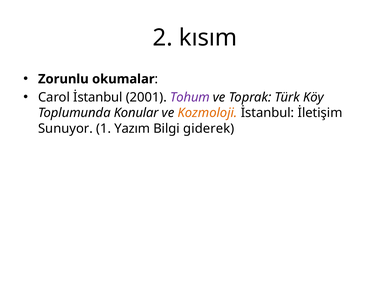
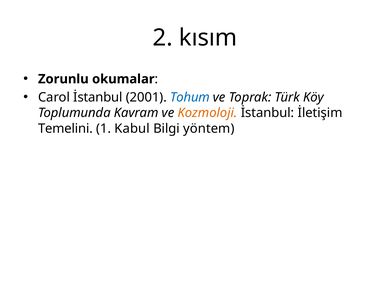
Tohum colour: purple -> blue (190, 97)
Konular: Konular -> Kavram (136, 113)
Sunuyor: Sunuyor -> Temelini (65, 128)
Yazım: Yazım -> Kabul (132, 128)
giderek: giderek -> yöntem (209, 128)
